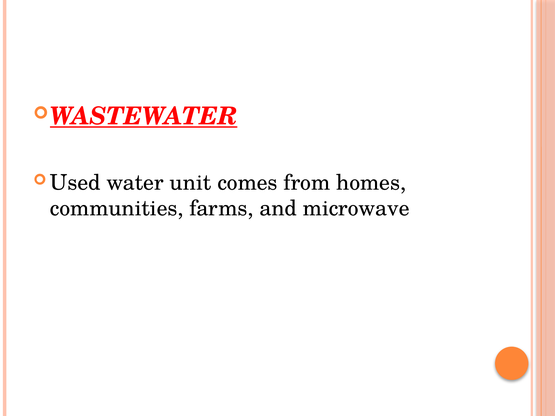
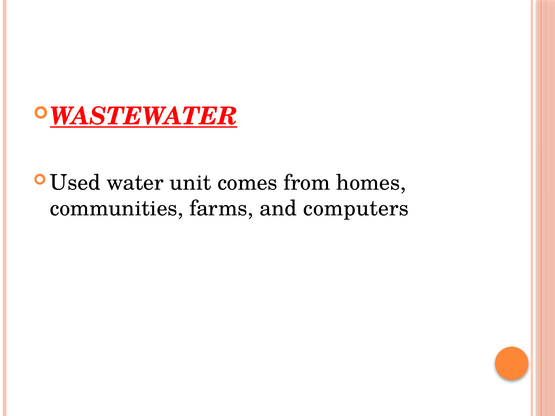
microwave: microwave -> computers (356, 209)
